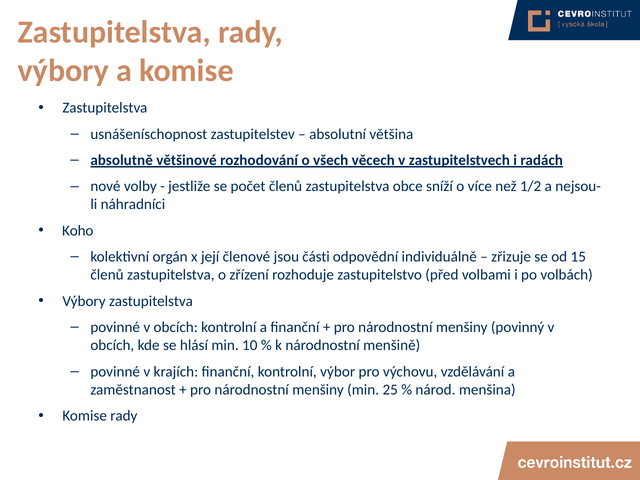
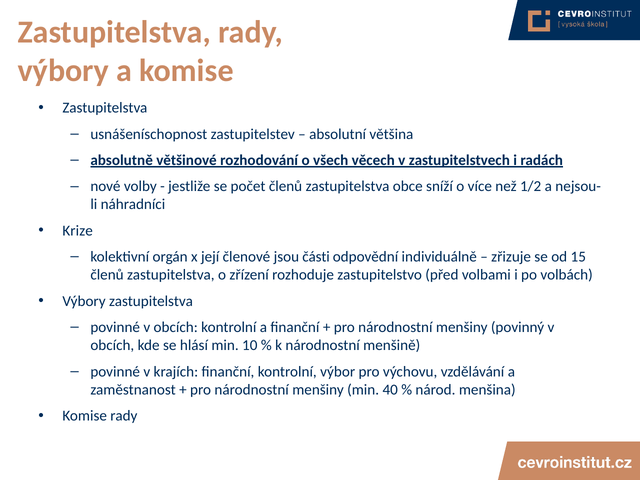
Koho: Koho -> Krize (78, 231)
25: 25 -> 40 (390, 390)
